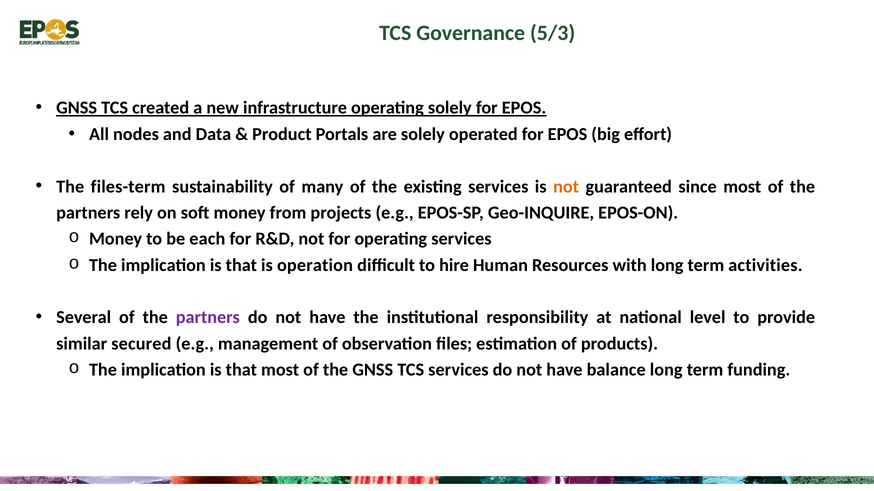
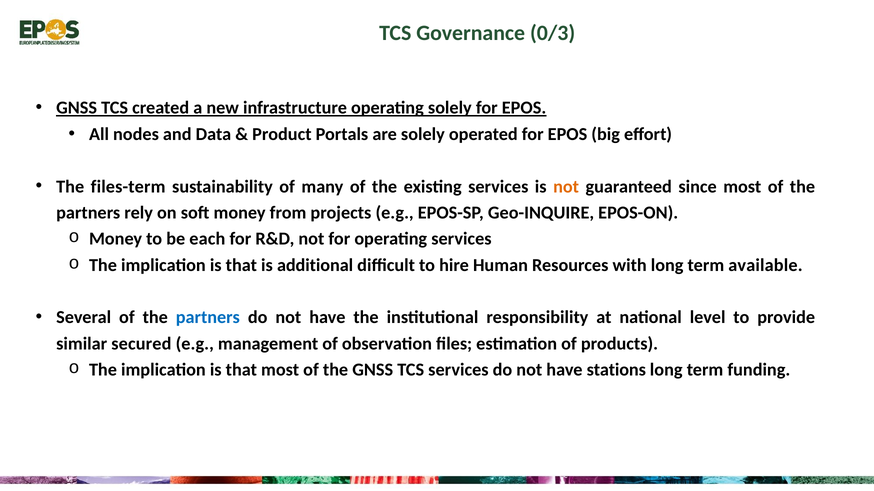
5/3: 5/3 -> 0/3 (553, 33)
operation: operation -> additional (315, 265)
activities: activities -> available (765, 265)
partners colour: purple -> blue (208, 318)
balance: balance -> stations (616, 370)
